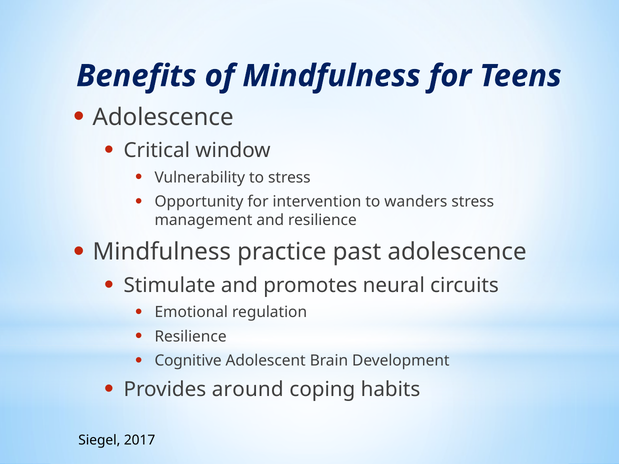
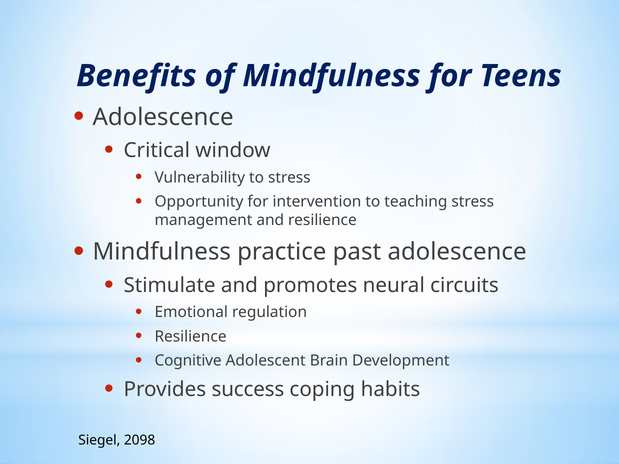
wanders: wanders -> teaching (416, 202)
around: around -> success (248, 390)
2017: 2017 -> 2098 (140, 440)
